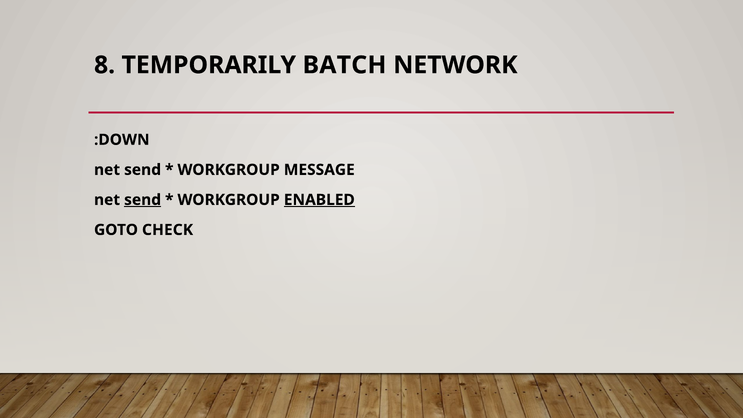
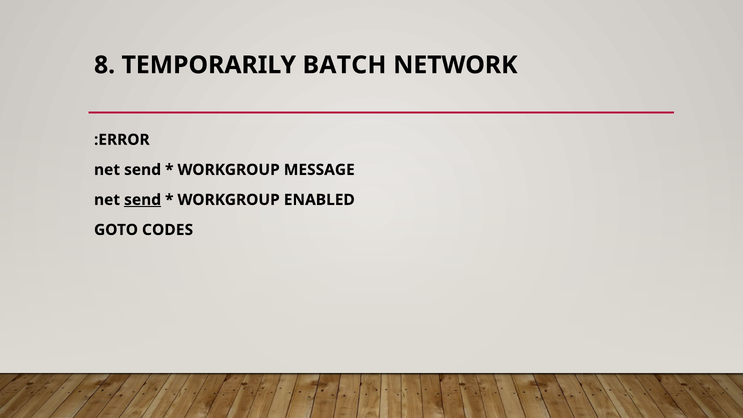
:DOWN: :DOWN -> :ERROR (122, 140)
ENABLED underline: present -> none (319, 200)
CHECK: CHECK -> CODES (168, 230)
